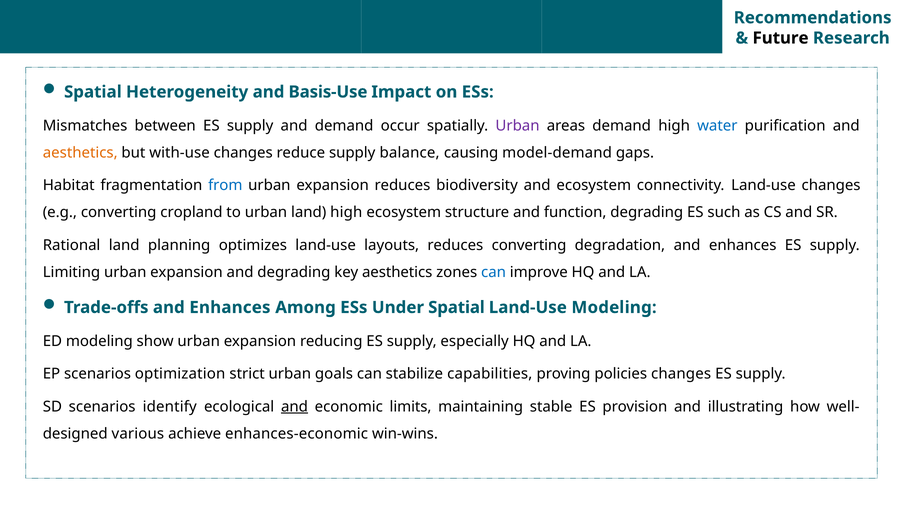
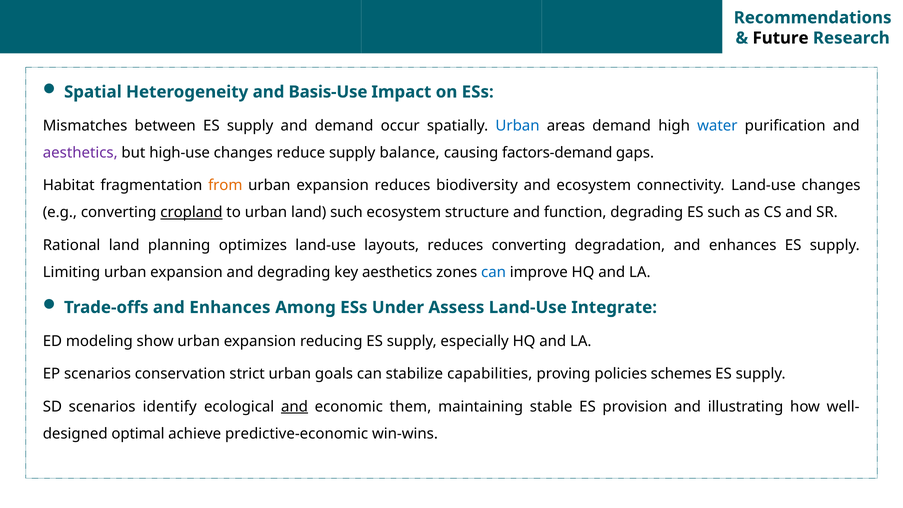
Urban colour: purple -> blue (518, 126)
aesthetics colour: orange -> purple (80, 153)
with-use: with-use -> high-use (180, 153)
model-demand: model-demand -> factors-demand (557, 153)
from colour: blue -> orange (225, 185)
cropland underline: none -> present (191, 212)
land high: high -> such (346, 212)
Under Spatial: Spatial -> Assess (456, 307)
Land-Use Modeling: Modeling -> Integrate (614, 307)
optimization: optimization -> conservation (180, 374)
policies changes: changes -> schemes (681, 374)
limits: limits -> them (410, 407)
various: various -> optimal (138, 434)
enhances-economic: enhances-economic -> predictive-economic (297, 434)
